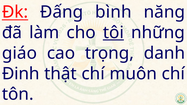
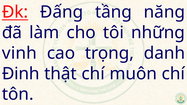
bình: bình -> tầng (113, 12)
tôi underline: present -> none (113, 33)
giáo: giáo -> vinh (19, 53)
